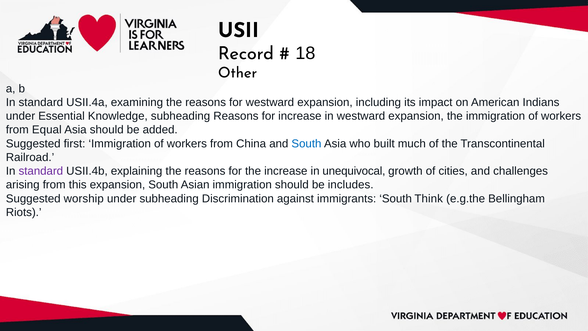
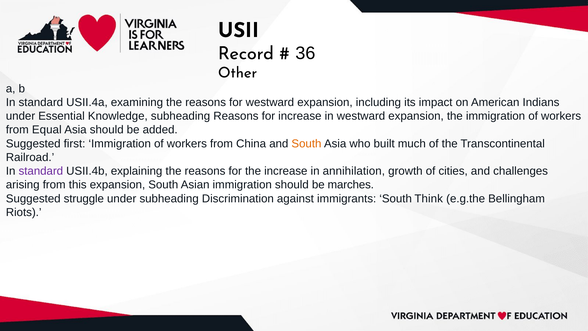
18: 18 -> 36 (306, 53)
South colour: blue -> orange (306, 144)
unequivocal: unequivocal -> annihilation (354, 171)
includes: includes -> marches (351, 185)
worship: worship -> struggle (84, 198)
